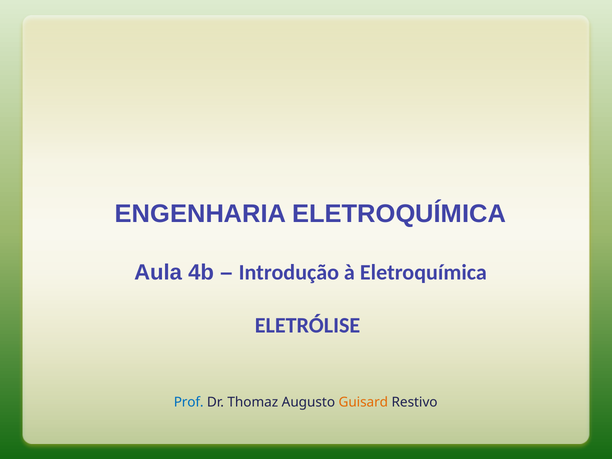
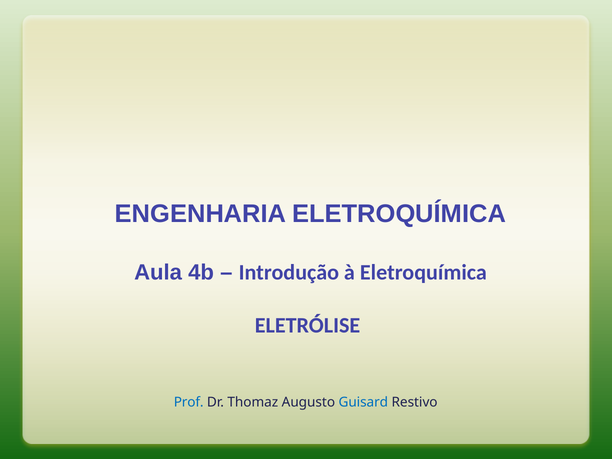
Guisard colour: orange -> blue (363, 402)
